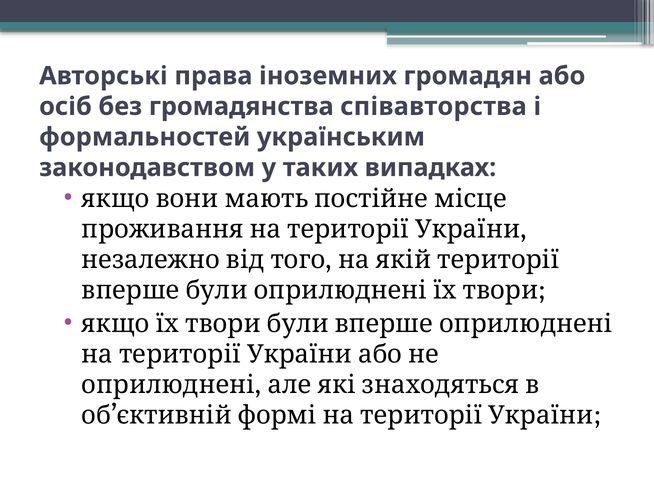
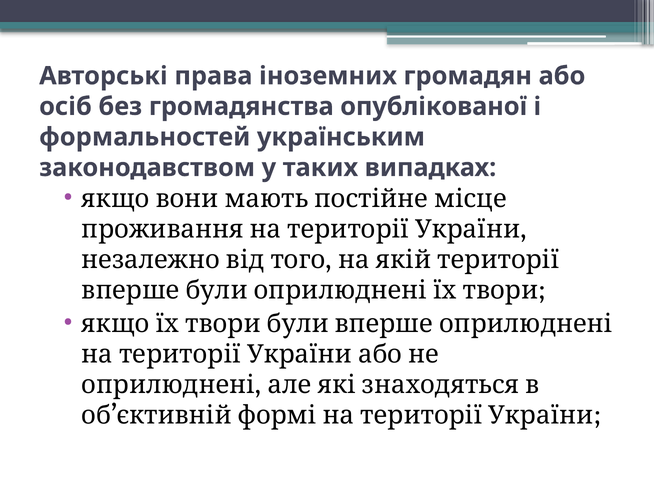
співавторства: співавторства -> опублікованої (434, 106)
